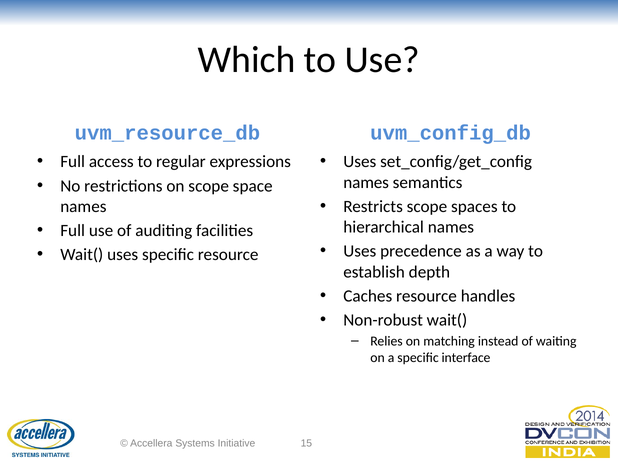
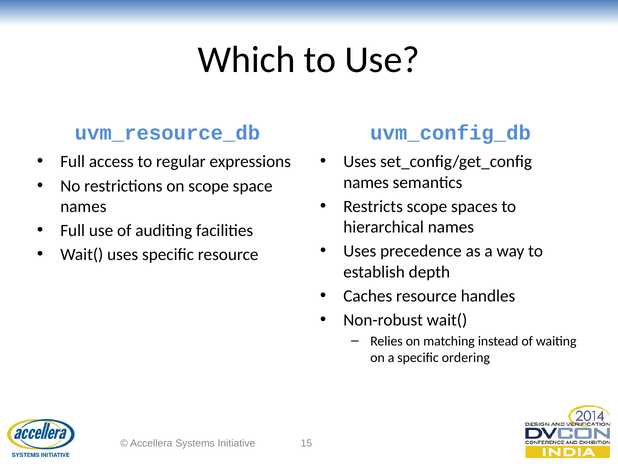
interface: interface -> ordering (466, 357)
